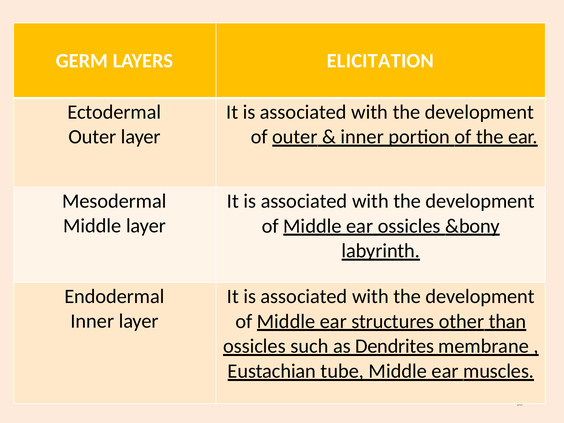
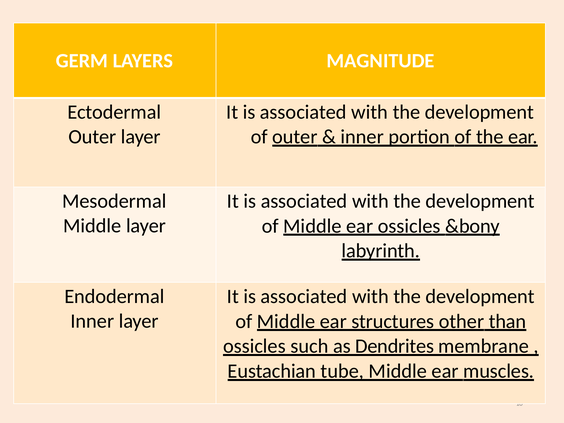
ELICITATION: ELICITATION -> MAGNITUDE (381, 61)
